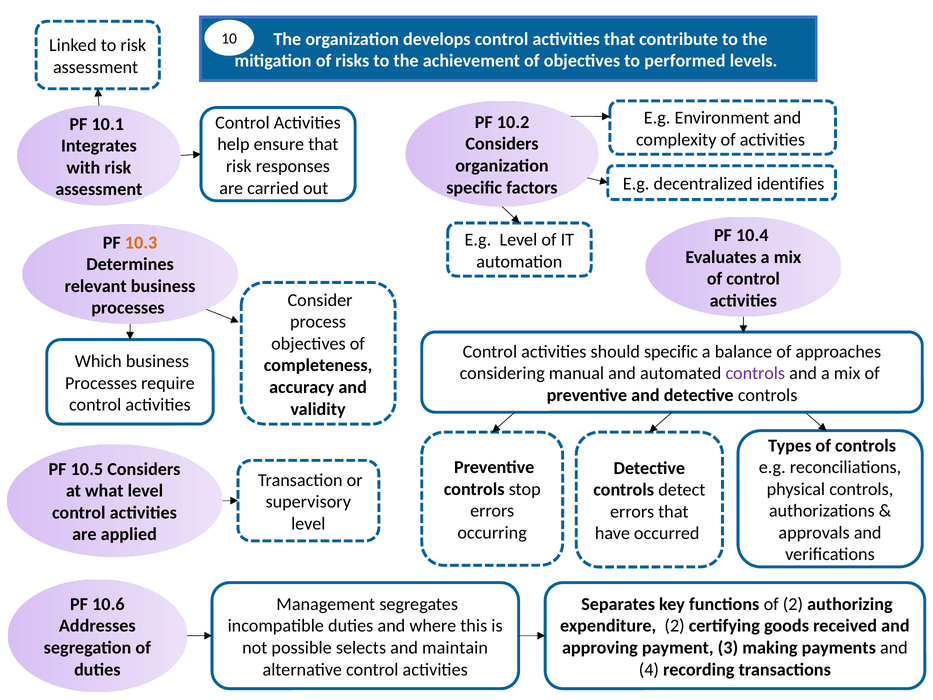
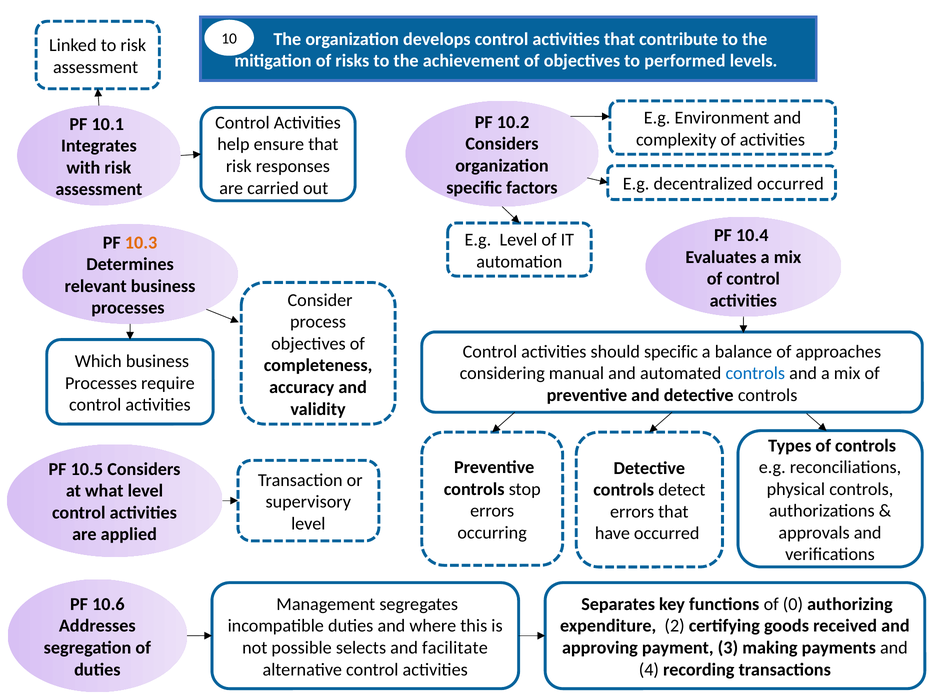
decentralized identifies: identifies -> occurred (790, 184)
controls colour: purple -> blue (755, 373)
of 2: 2 -> 0 (793, 604)
maintain: maintain -> facilitate (455, 648)
